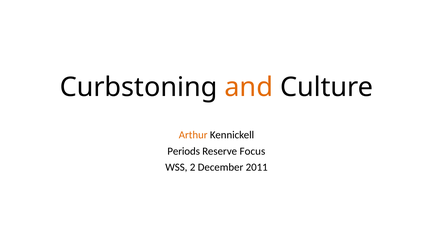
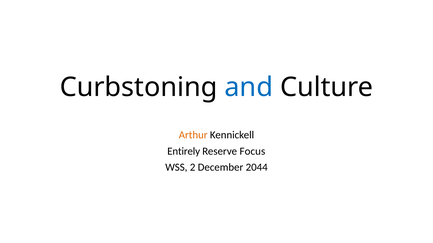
and colour: orange -> blue (249, 88)
Periods: Periods -> Entirely (184, 152)
2011: 2011 -> 2044 (257, 168)
